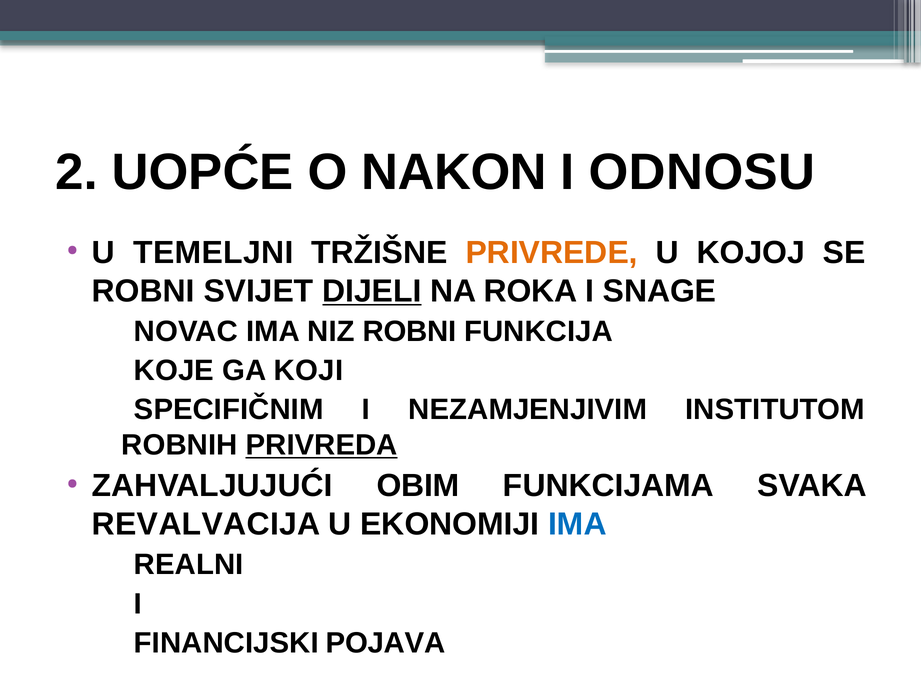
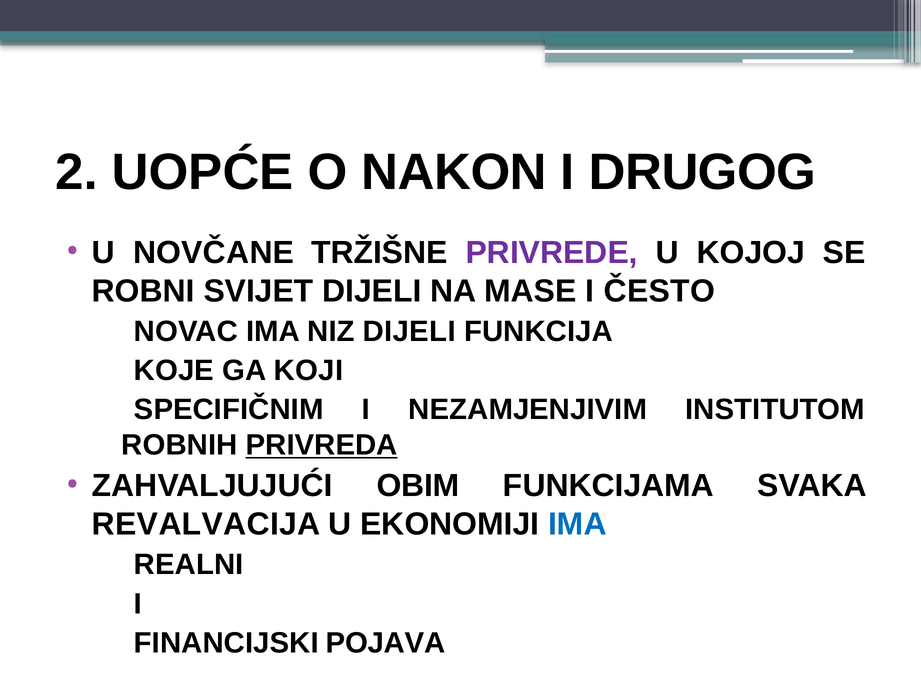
ODNOSU: ODNOSU -> DRUGOG (702, 172)
TEMELJNI: TEMELJNI -> NOVČANE (214, 253)
PRIVREDE colour: orange -> purple (552, 253)
DIJELI underline: present -> none (372, 291)
ROKA: ROKA -> MASE (530, 291)
SNAGE: SNAGE -> ČESTO (659, 291)
NIZ ROBNI: ROBNI -> DIJELI (409, 331)
